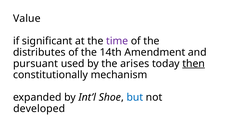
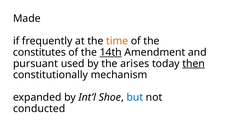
Value: Value -> Made (27, 18)
significant: significant -> frequently (47, 41)
time colour: purple -> orange (117, 41)
distributes: distributes -> constitutes (39, 52)
14th underline: none -> present (111, 52)
developed: developed -> conducted (39, 108)
